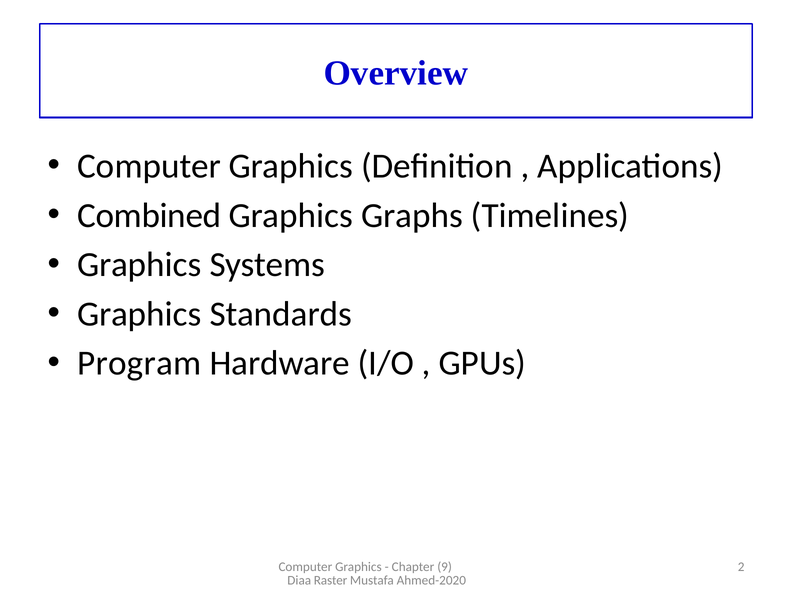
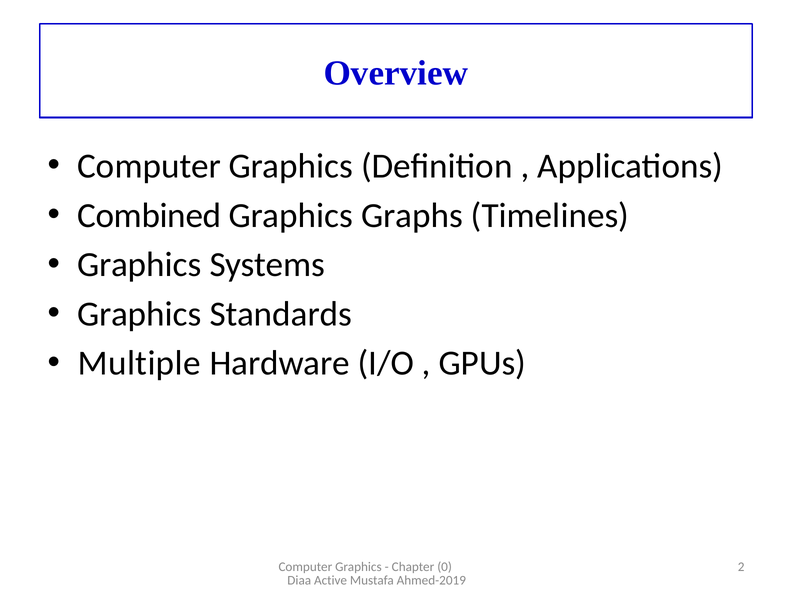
Program: Program -> Multiple (139, 363)
9: 9 -> 0 (445, 567)
Raster: Raster -> Active (331, 580)
Ahmed-2020: Ahmed-2020 -> Ahmed-2019 (431, 580)
